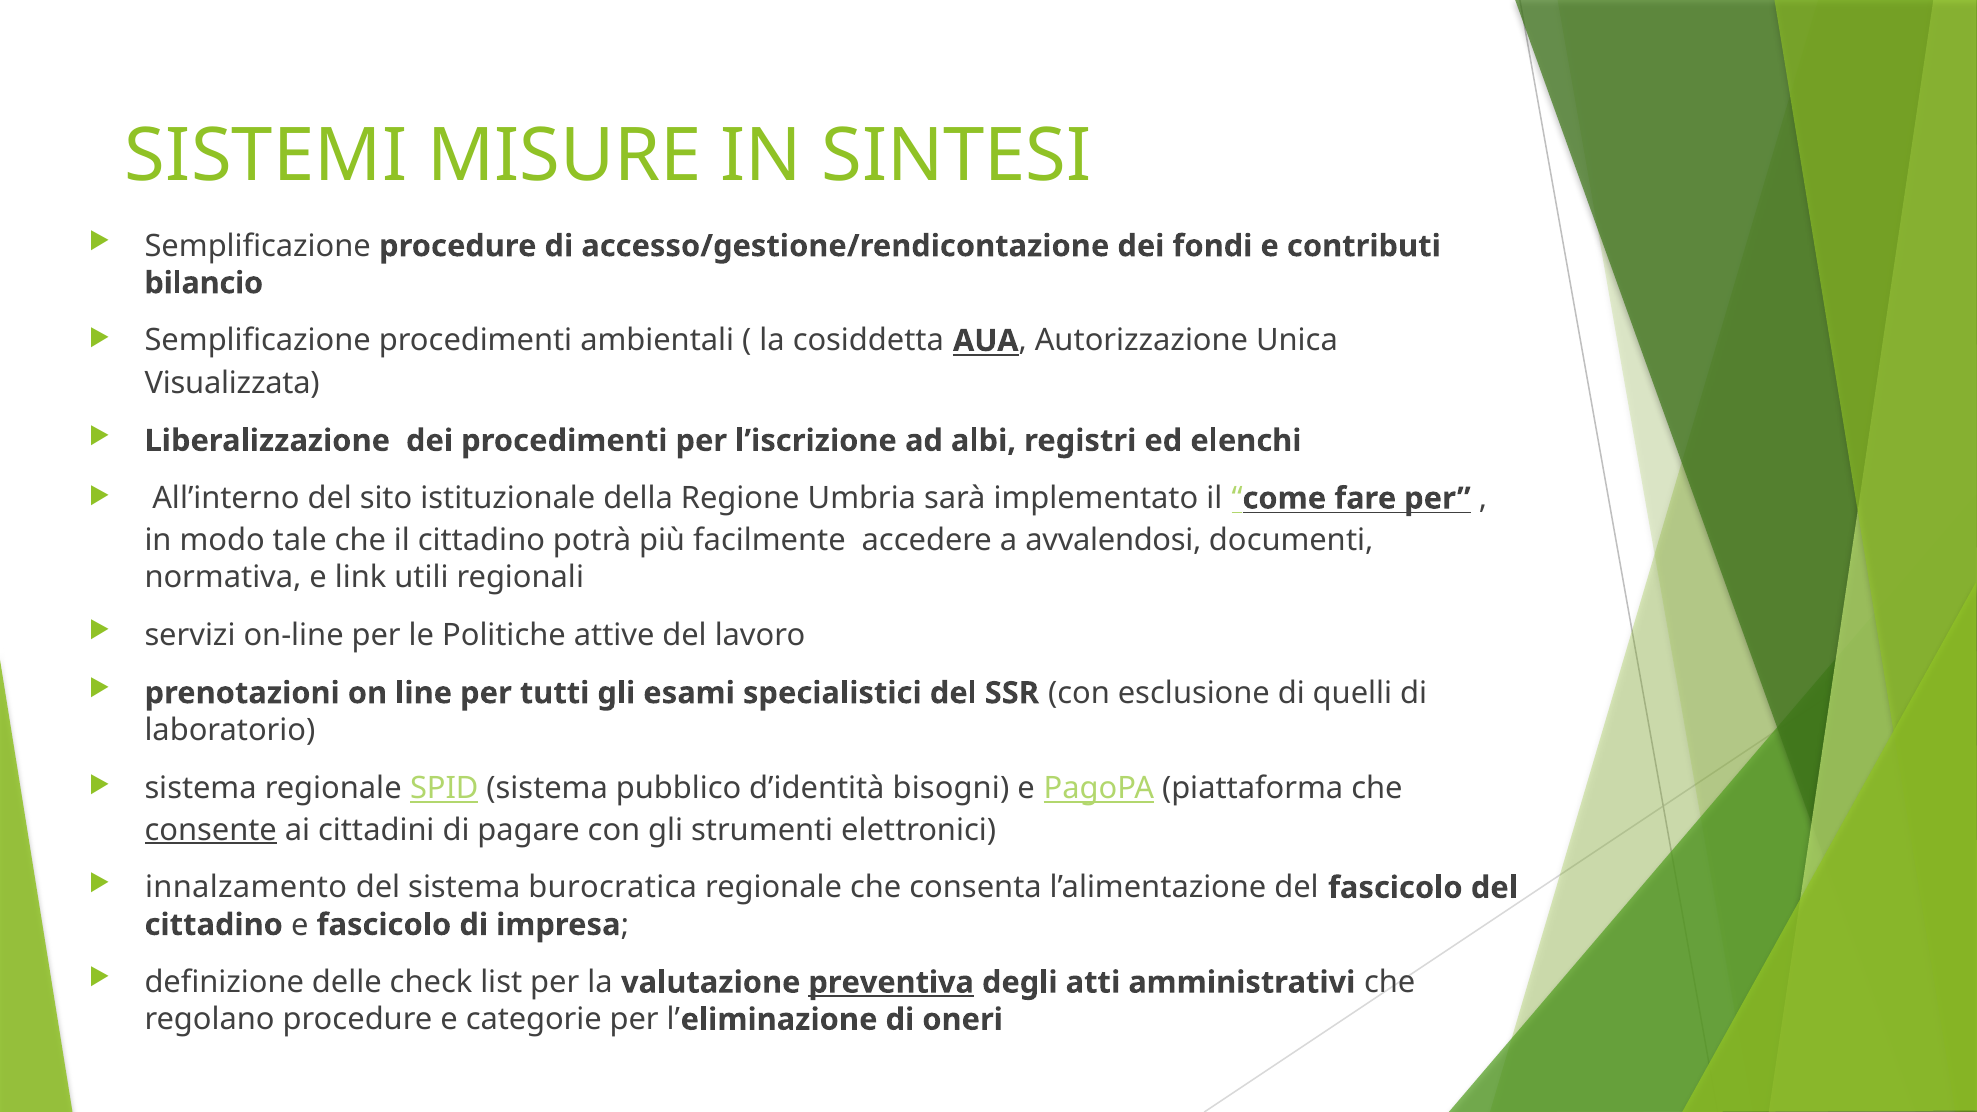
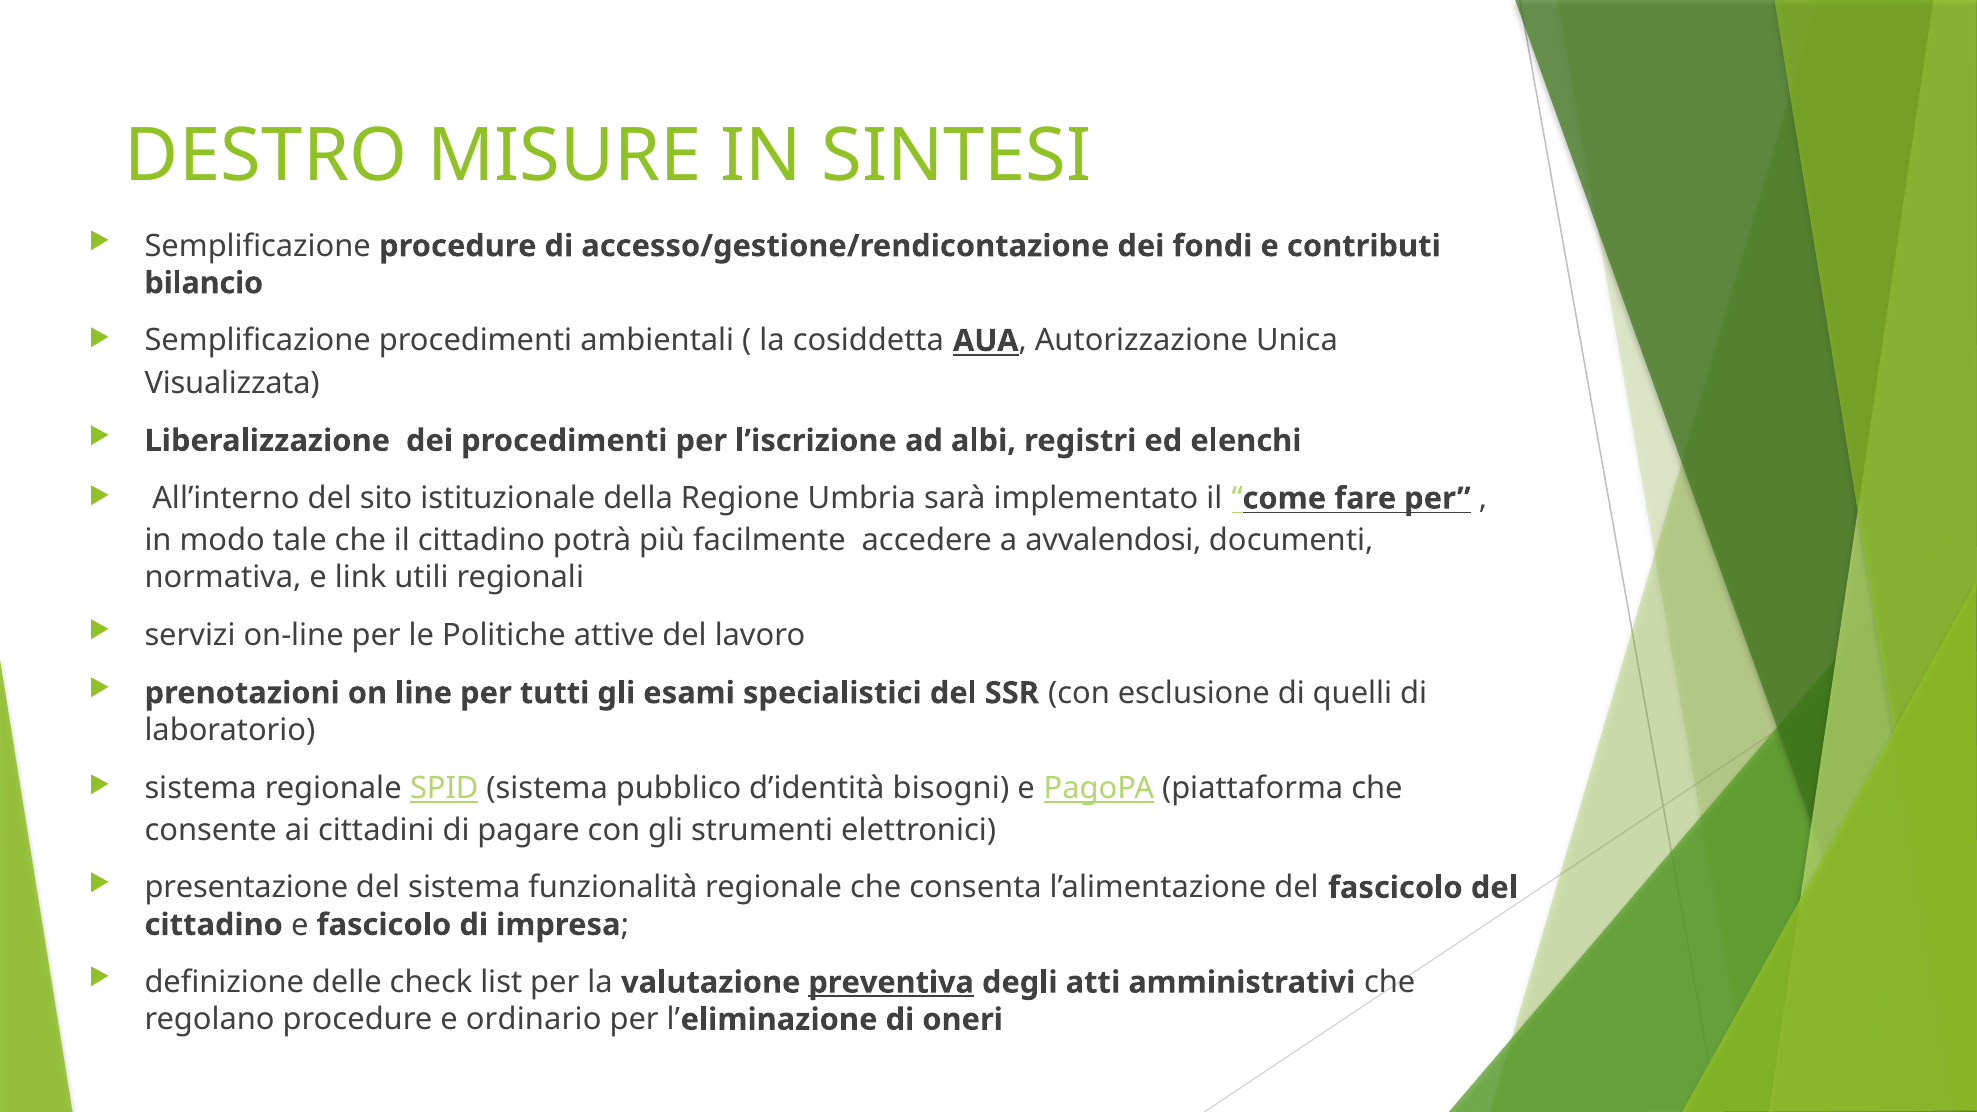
SISTEMI: SISTEMI -> DESTRO (266, 156)
consente underline: present -> none (211, 830)
innalzamento: innalzamento -> presentazione (246, 888)
burocratica: burocratica -> funzionalità (613, 888)
categorie: categorie -> ordinario (534, 1020)
